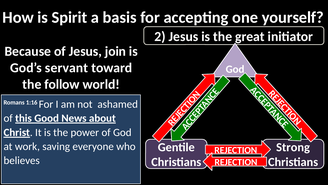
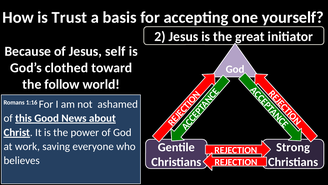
Spirit: Spirit -> Trust (69, 17)
join: join -> self (115, 51)
servant: servant -> clothed (67, 68)
